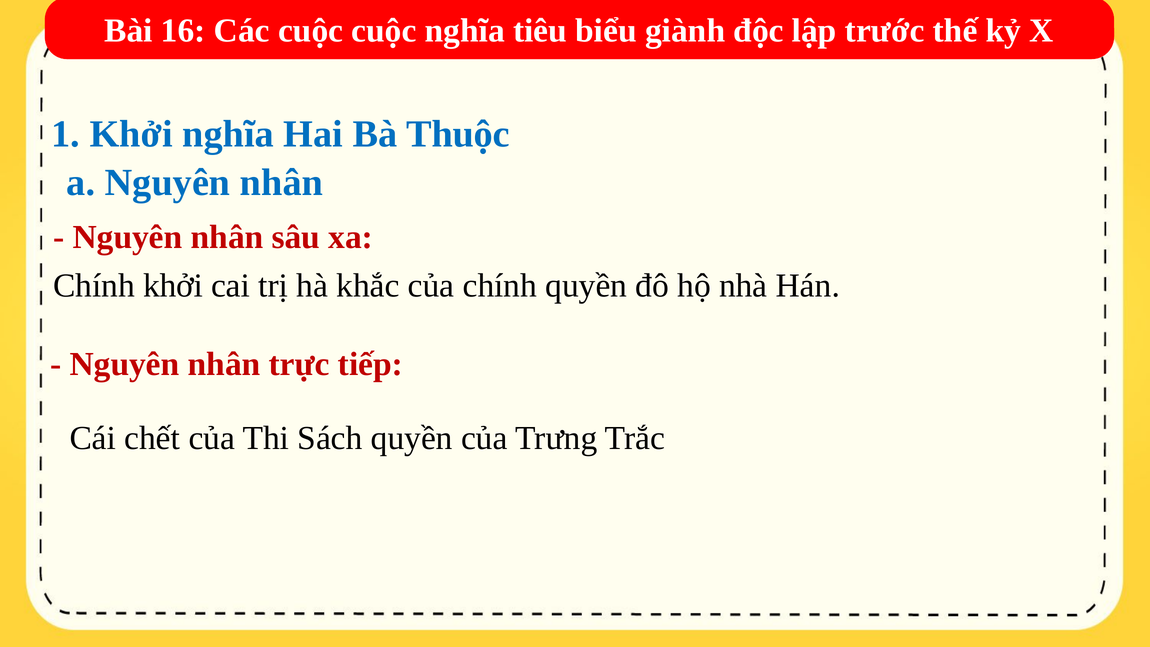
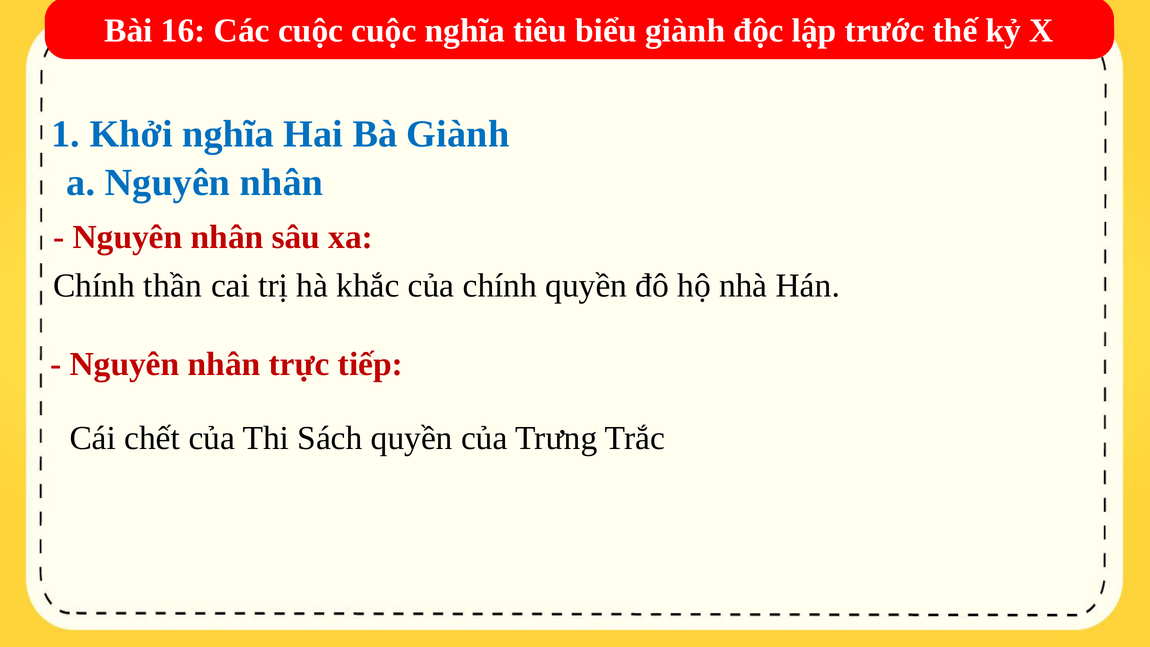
Bà Thuộc: Thuộc -> Giành (458, 134)
Chính khởi: khởi -> thần (173, 286)
